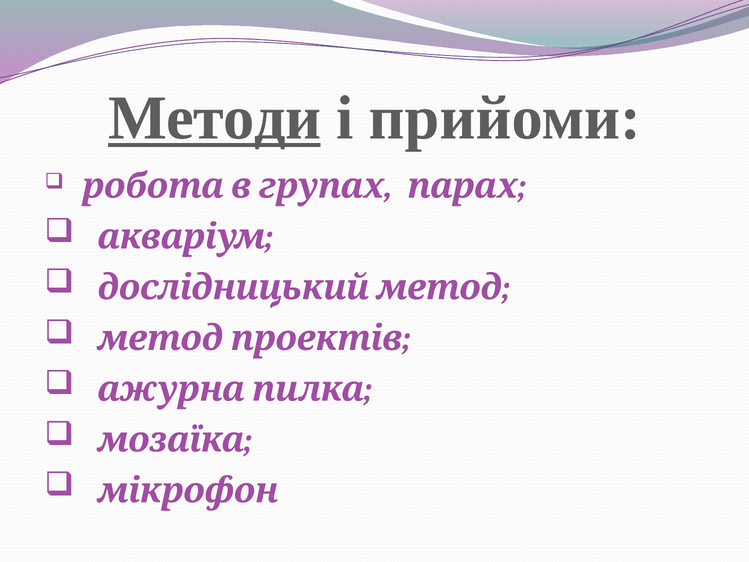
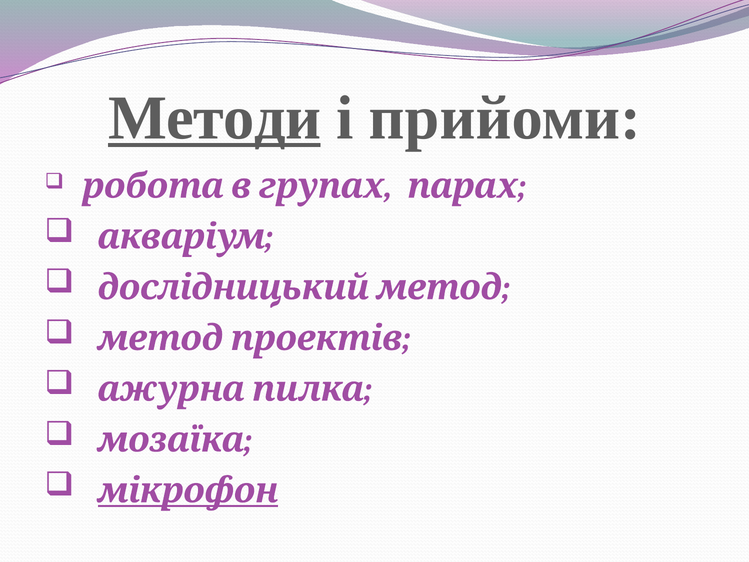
мікрофон underline: none -> present (188, 490)
